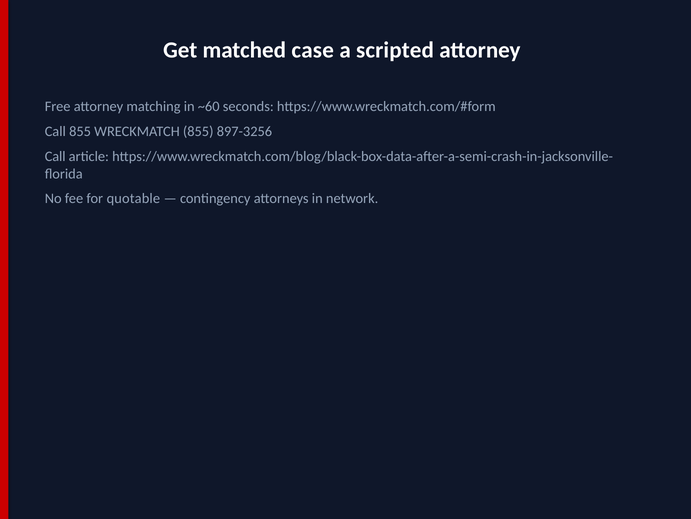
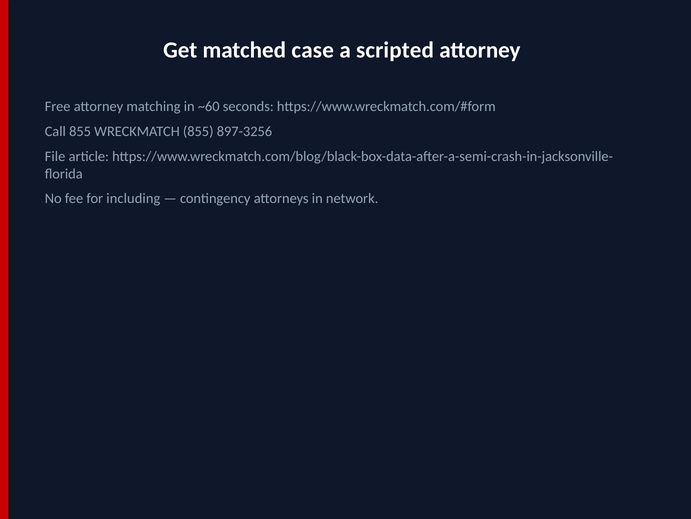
Call: Call -> File (55, 156)
quotable: quotable -> including (133, 198)
